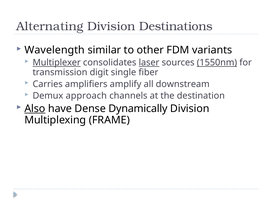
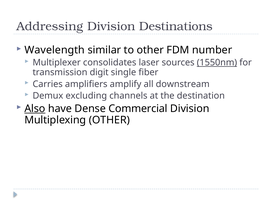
Alternating: Alternating -> Addressing (50, 26)
variants: variants -> number (212, 50)
Multiplexer underline: present -> none (57, 63)
laser underline: present -> none (149, 63)
approach: approach -> excluding (86, 96)
Dynamically: Dynamically -> Commercial (138, 109)
Multiplexing FRAME: FRAME -> OTHER (109, 120)
